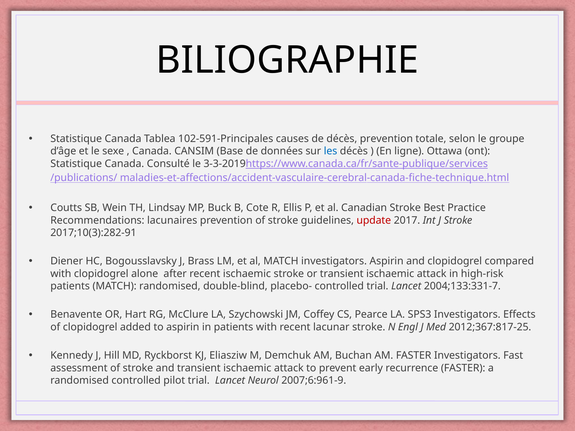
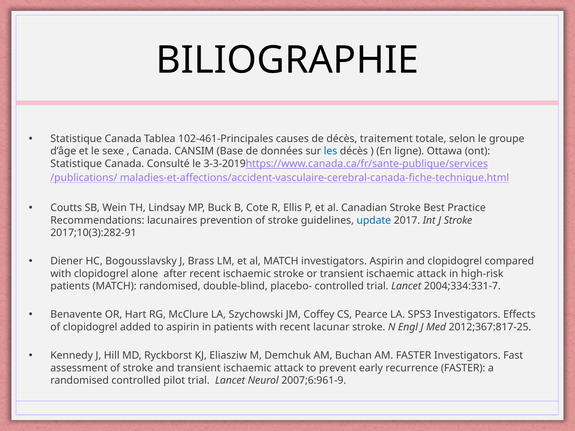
102-591-Principales: 102-591-Principales -> 102-461-Principales (226, 139)
décès prevention: prevention -> traitement (386, 139)
update colour: red -> blue (374, 220)
2004;133:331-7: 2004;133:331-7 -> 2004;334:331-7 (462, 286)
